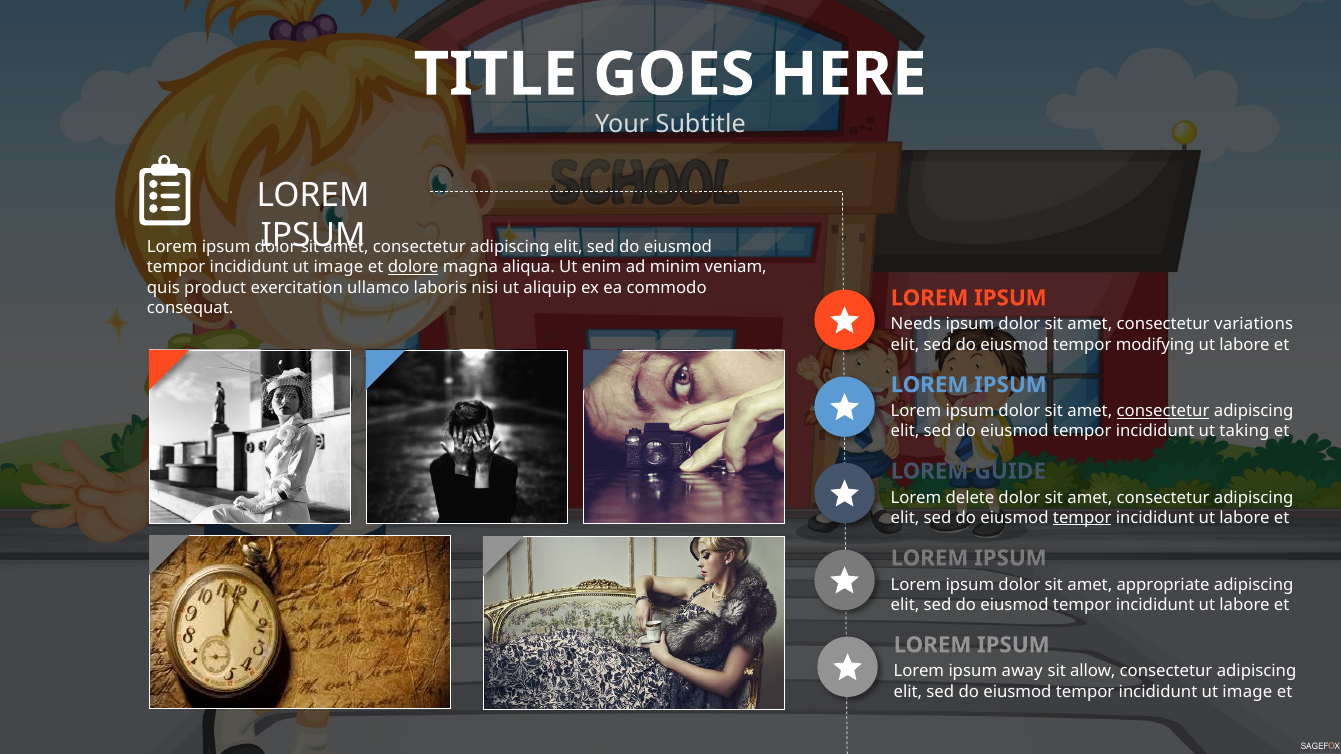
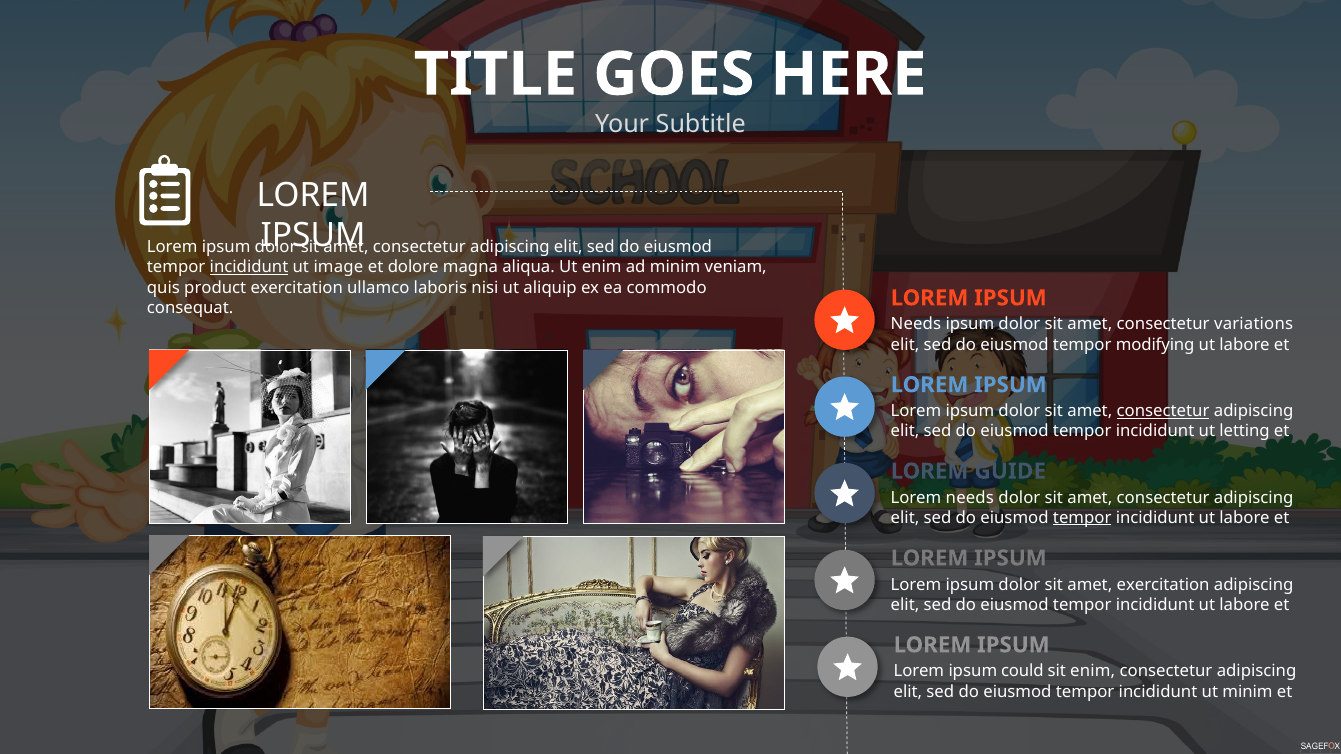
incididunt underline: none -> present (249, 268)
dolore underline: present -> none (413, 268)
taking: taking -> letting (1245, 432)
Lorem delete: delete -> needs (970, 498)
amet appropriate: appropriate -> exercitation (1163, 585)
away: away -> could (1022, 672)
sit allow: allow -> enim (1093, 672)
image: image -> minim (1247, 692)
